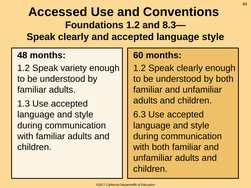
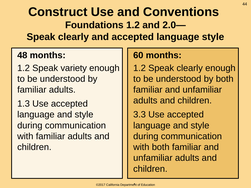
Accessed: Accessed -> Construct (58, 12)
8.3—: 8.3— -> 2.0— (174, 25)
6.3: 6.3 -> 3.3 (140, 115)
